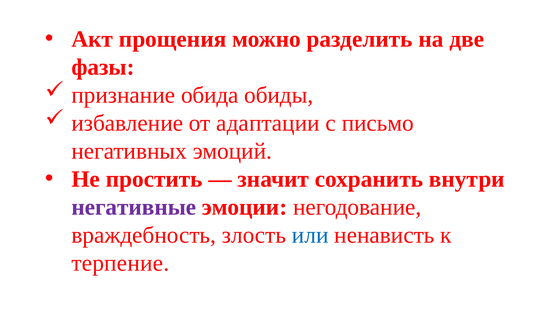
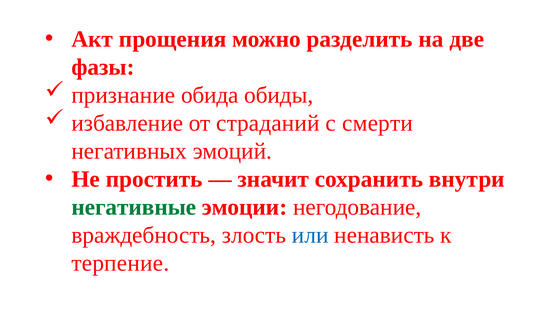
адаптации: адаптации -> страданий (268, 123)
письмо: письмо -> смерти (378, 123)
негативные colour: purple -> green (134, 207)
